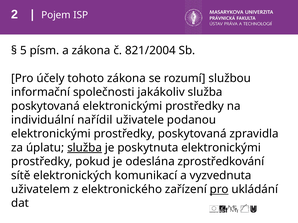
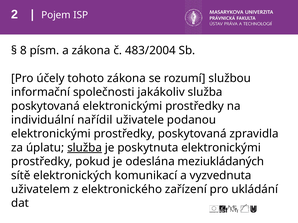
5: 5 -> 8 (23, 51)
821/2004: 821/2004 -> 483/2004 (150, 51)
zprostředkování: zprostředkování -> meziukládaných (221, 162)
pro underline: present -> none (219, 190)
